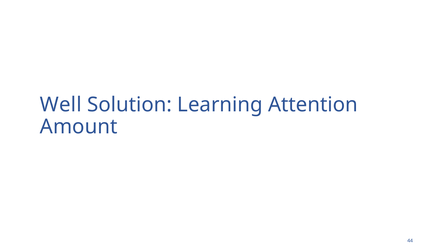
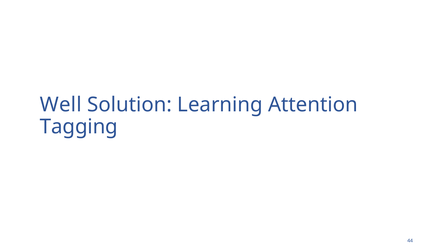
Amount: Amount -> Tagging (79, 126)
